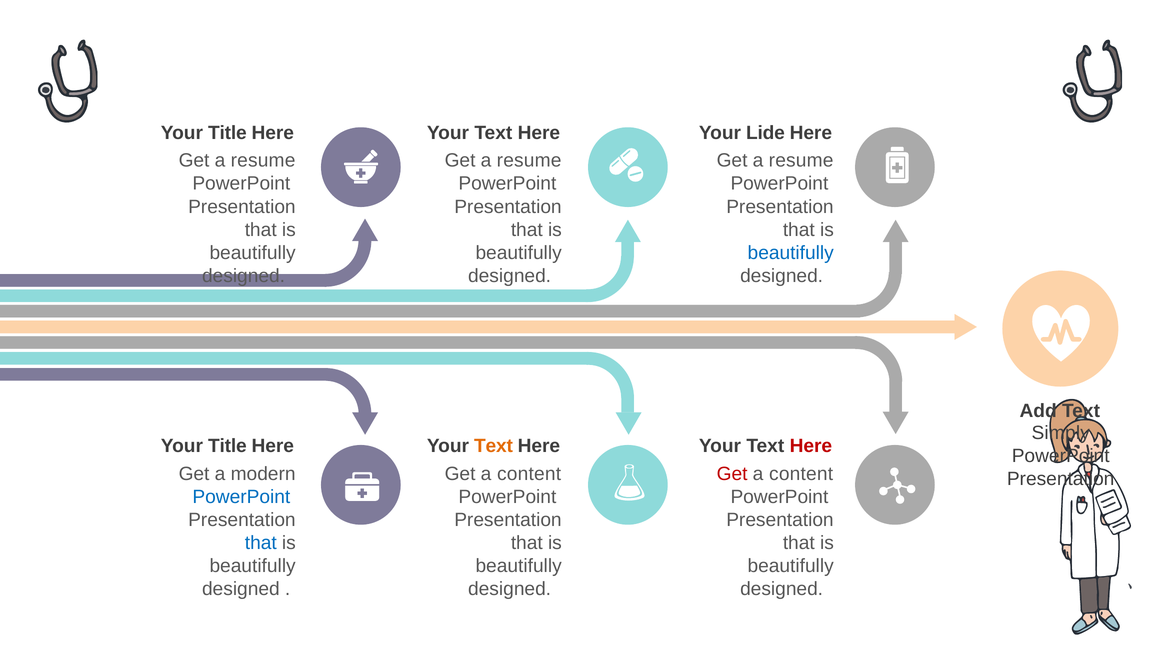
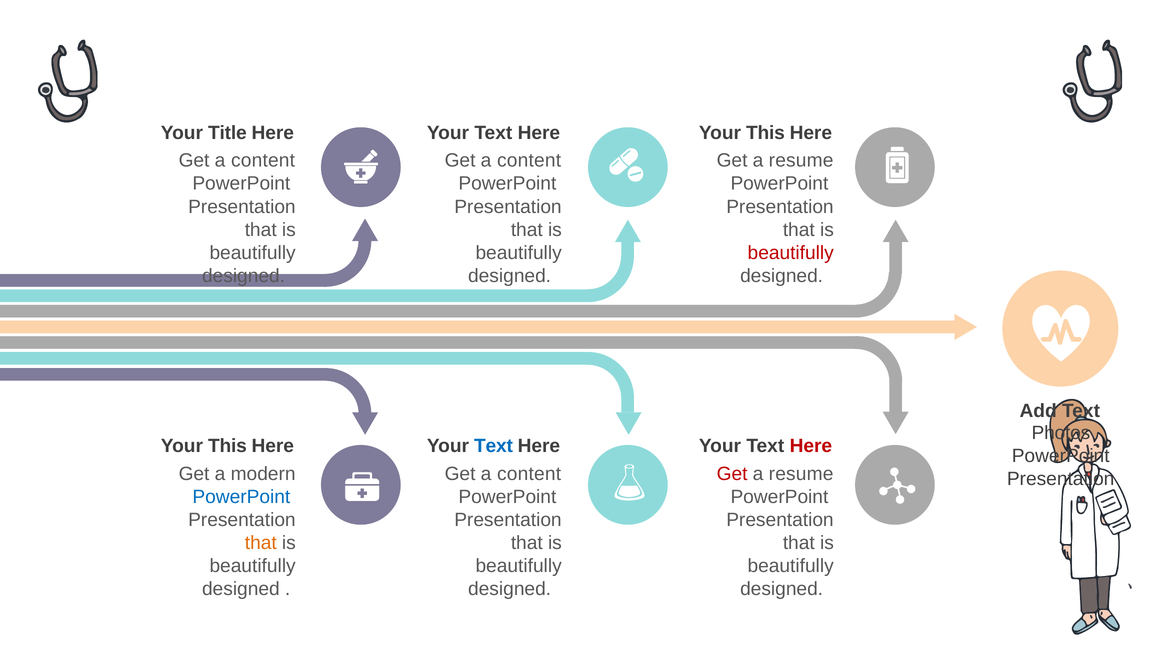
Lide: Lide -> This (765, 133)
resume: resume -> content (263, 160)
resume: resume -> content (529, 160)
beautifully colour: blue -> red (791, 253)
Simply: Simply -> Photos (1061, 433)
Title: Title -> This (227, 446)
Text colour: orange -> blue (493, 446)
content: content -> resume (801, 473)
that colour: blue -> orange (261, 543)
